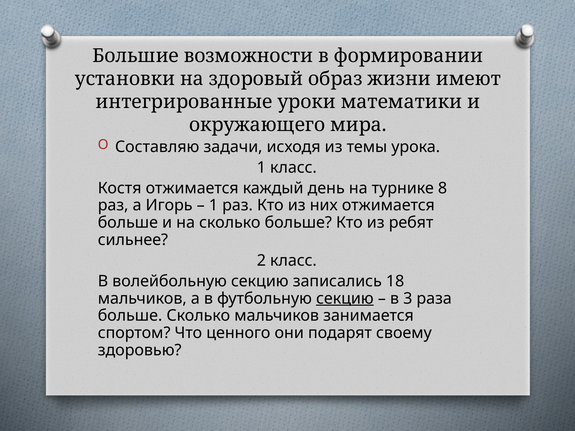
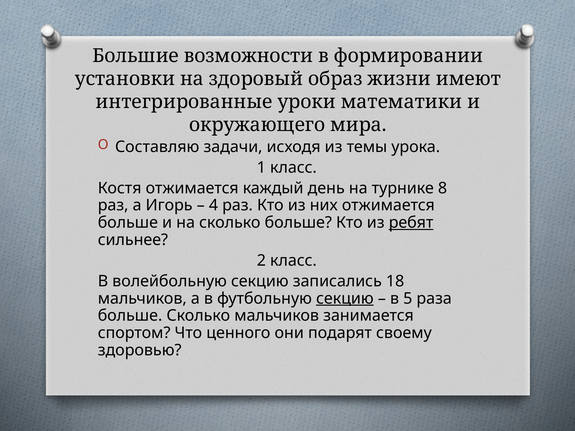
1: 1 -> 4 (213, 205)
ребят underline: none -> present (411, 223)
3: 3 -> 5 (408, 299)
